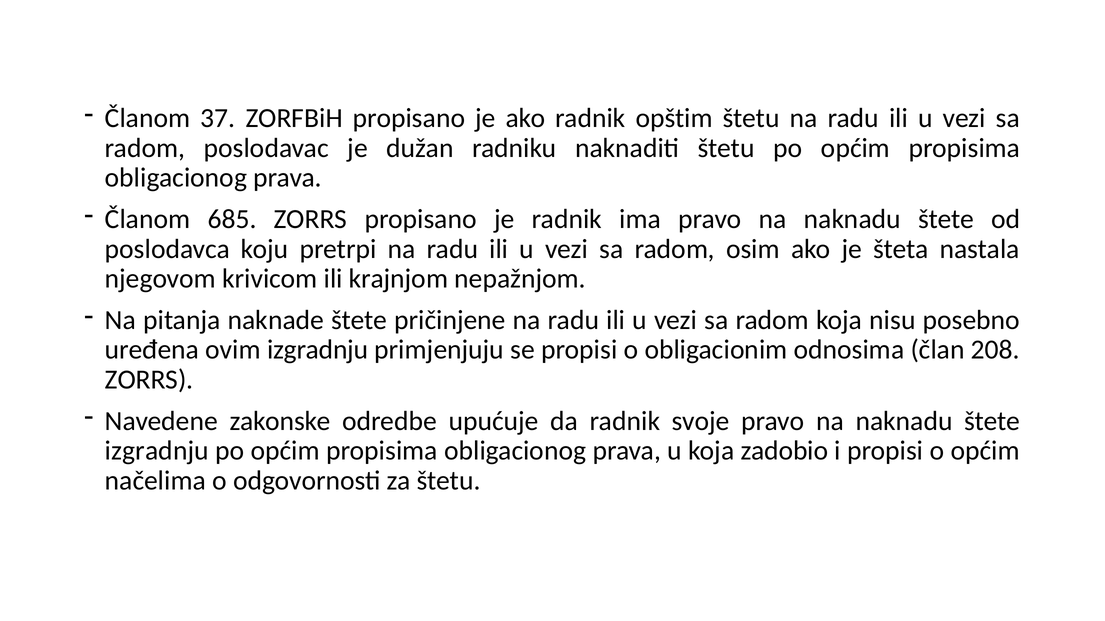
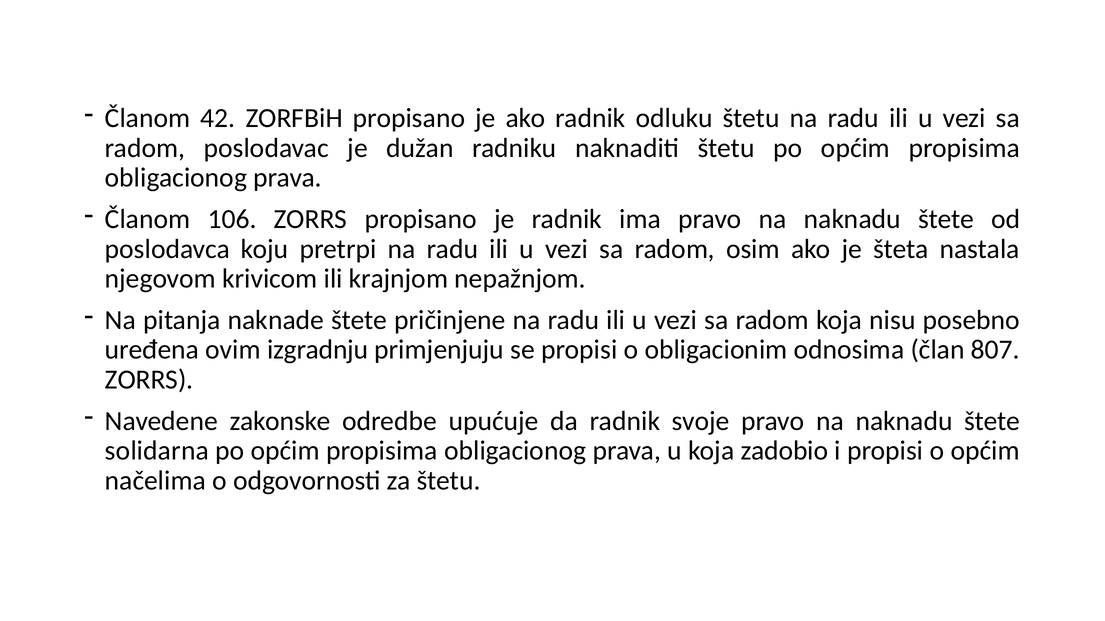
37: 37 -> 42 (218, 118)
opštim: opštim -> odluku (674, 118)
685: 685 -> 106 (232, 219)
208: 208 -> 807 (995, 350)
izgradnju: izgradnju -> solidarna (157, 451)
